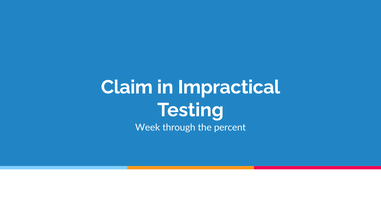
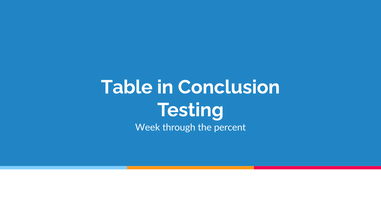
Claim: Claim -> Table (127, 87)
Impractical: Impractical -> Conclusion (229, 87)
